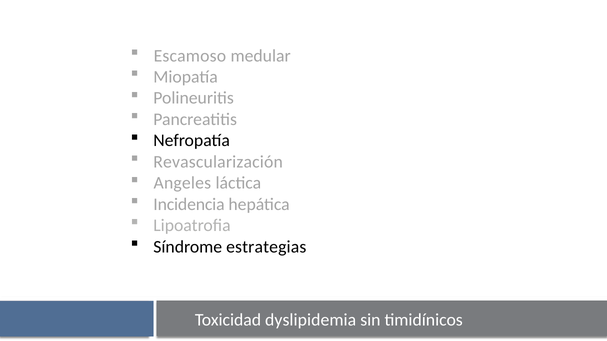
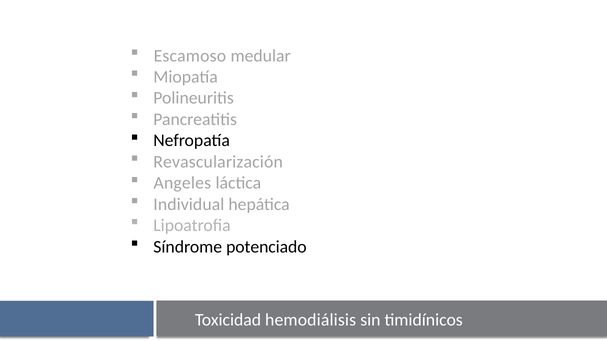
Incidencia: Incidencia -> Individual (189, 205)
estrategias: estrategias -> potenciado (266, 247)
dyslipidemia: dyslipidemia -> hemodiálisis (311, 320)
